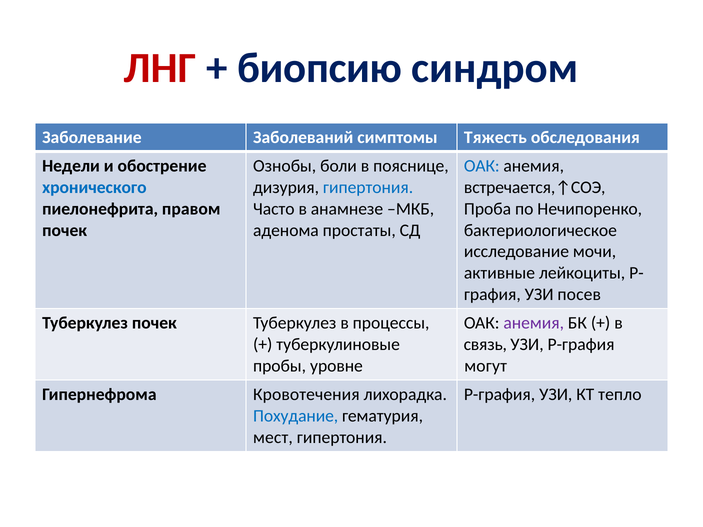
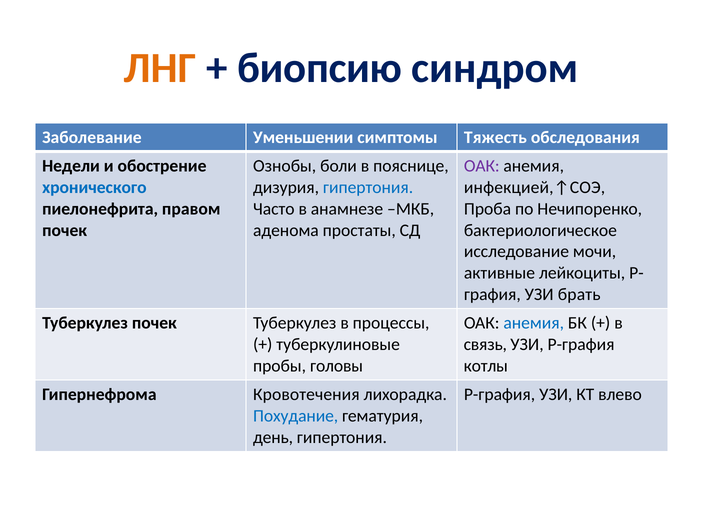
ЛНГ colour: red -> orange (160, 68)
Заболеваний: Заболеваний -> Уменьшении (303, 137)
ОАК colour: blue -> purple (482, 166)
встречается,↑СОЭ: встречается,↑СОЭ -> инфекцией,↑СОЭ (535, 187)
посев: посев -> брать (579, 295)
анемия colour: purple -> blue (534, 323)
уровне: уровне -> головы (337, 366)
могут: могут -> котлы (486, 366)
тепло: тепло -> влево (620, 395)
мест: мест -> день (273, 438)
